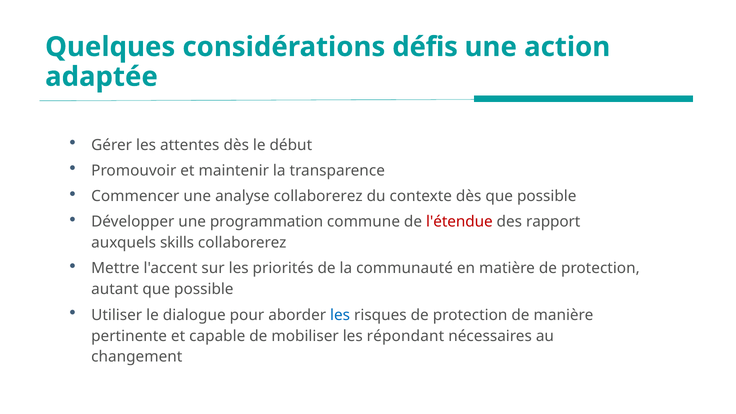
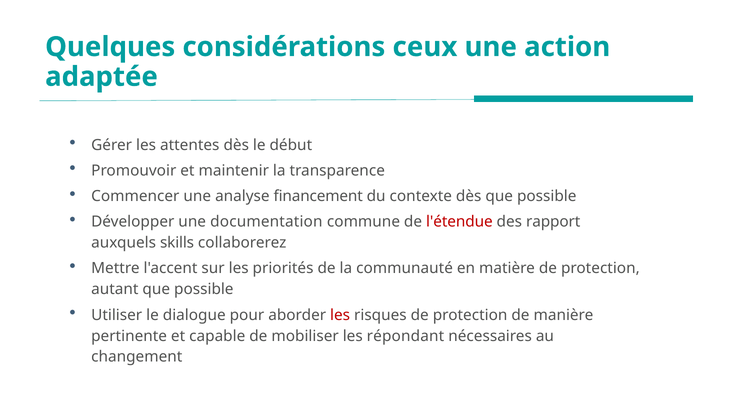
défis: défis -> ceux (425, 47)
analyse collaborerez: collaborerez -> financement (318, 196)
programmation: programmation -> documentation (266, 222)
les colour: blue -> red (340, 315)
